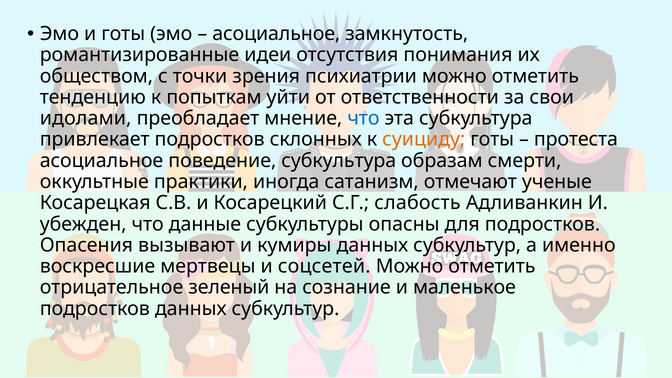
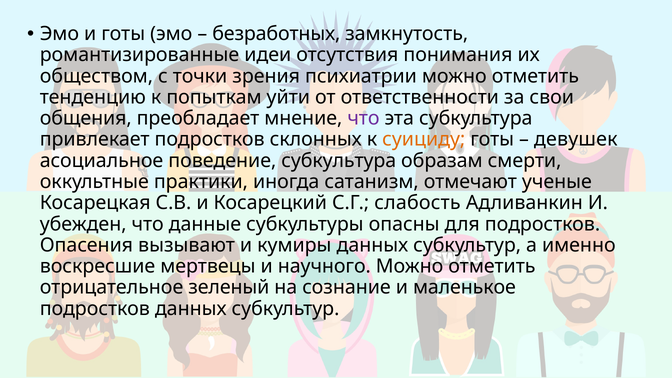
асоциальное: асоциальное -> безработных (276, 34)
идолами: идолами -> общения (86, 118)
что colour: blue -> purple (363, 118)
протеста: протеста -> девушек (576, 140)
соцсетей: соцсетей -> научного (324, 266)
